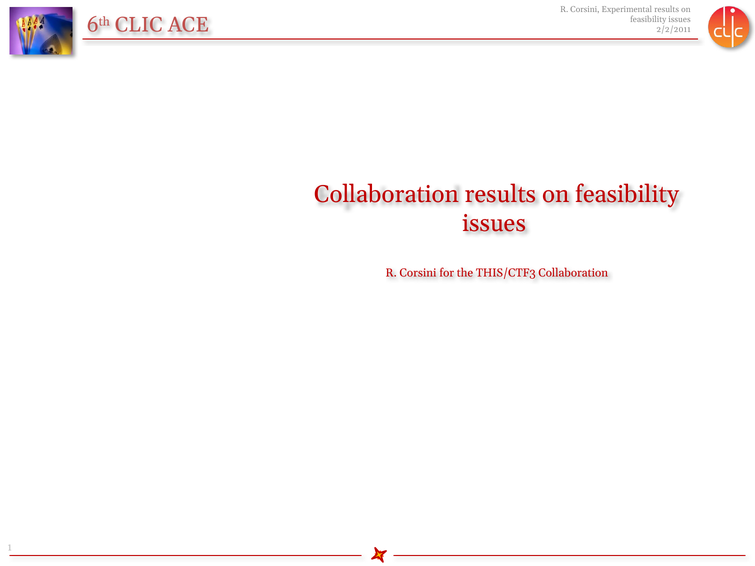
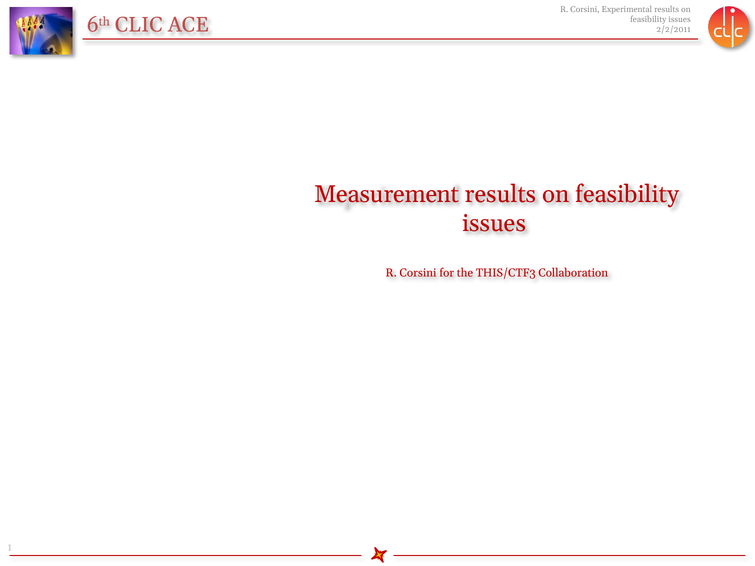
Collaboration: Collaboration -> Measurement (387, 195)
